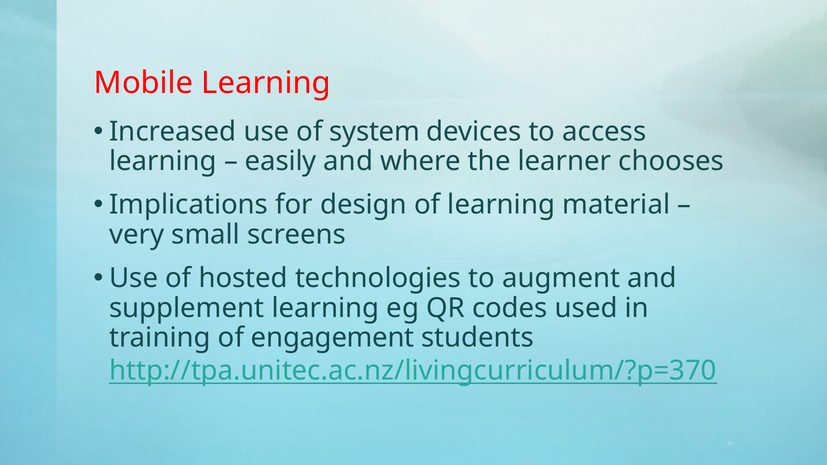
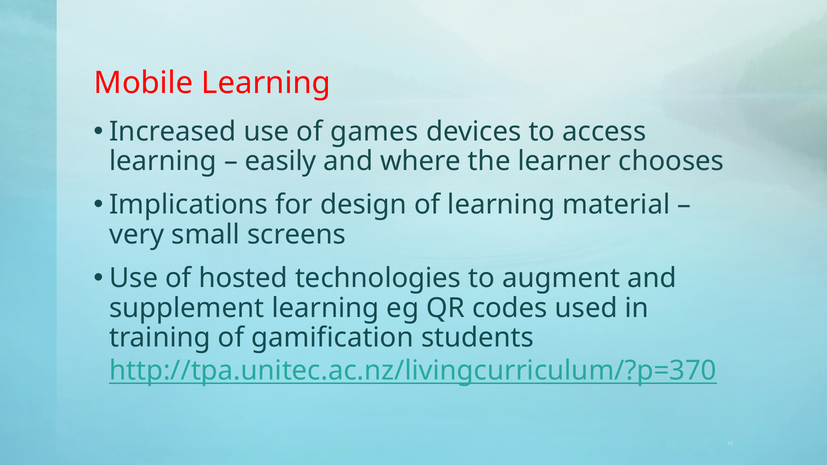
system: system -> games (374, 132)
engagement: engagement -> gamification (333, 338)
